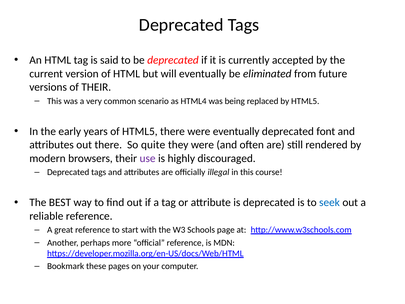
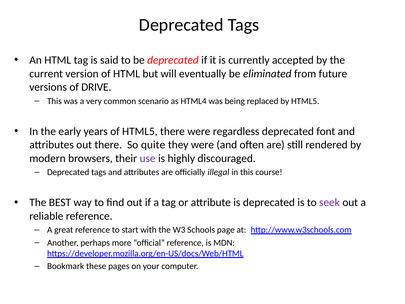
of THEIR: THEIR -> DRIVE (96, 87)
were eventually: eventually -> regardless (236, 131)
seek colour: blue -> purple (329, 202)
